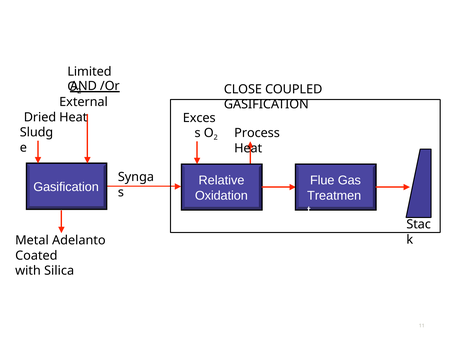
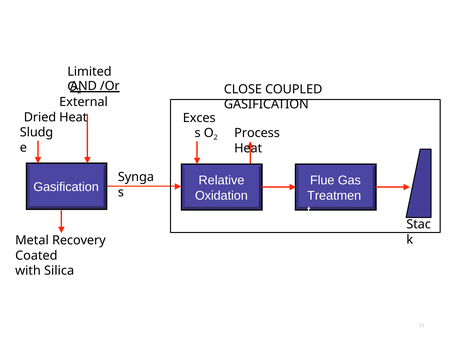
Adelanto: Adelanto -> Recovery (79, 240)
